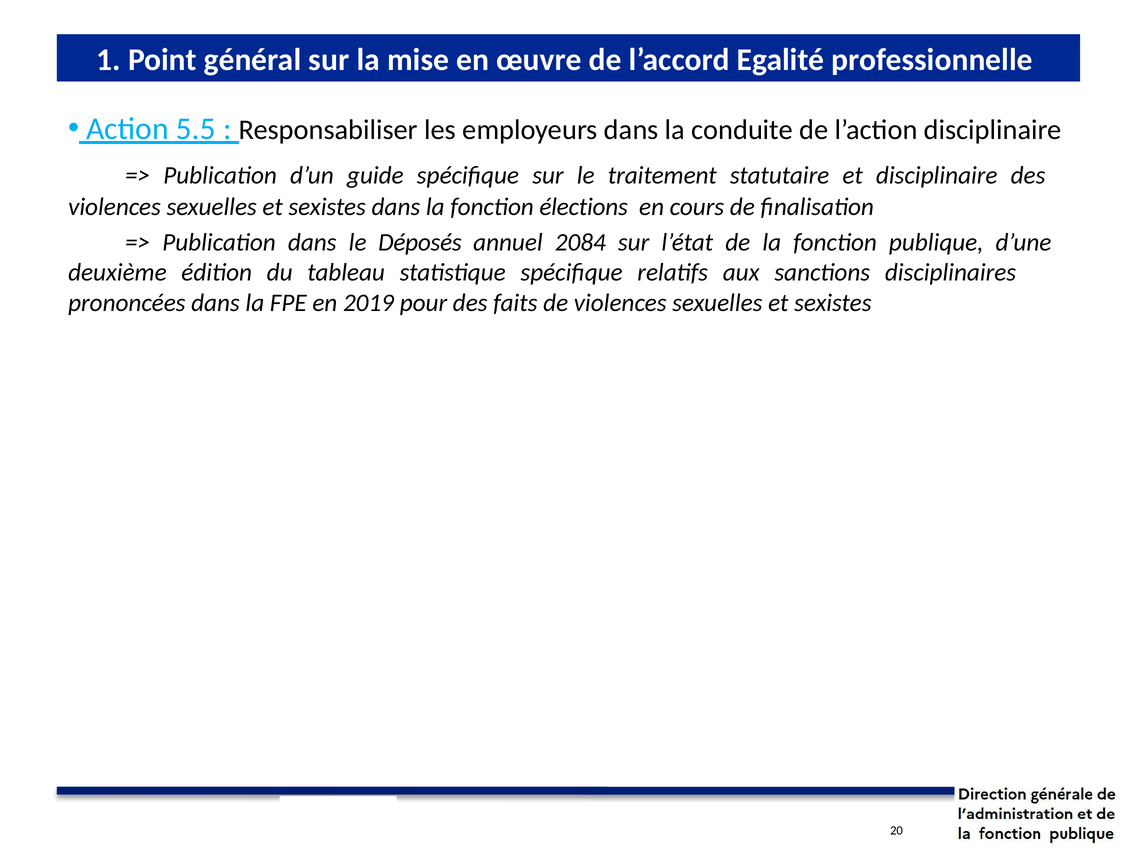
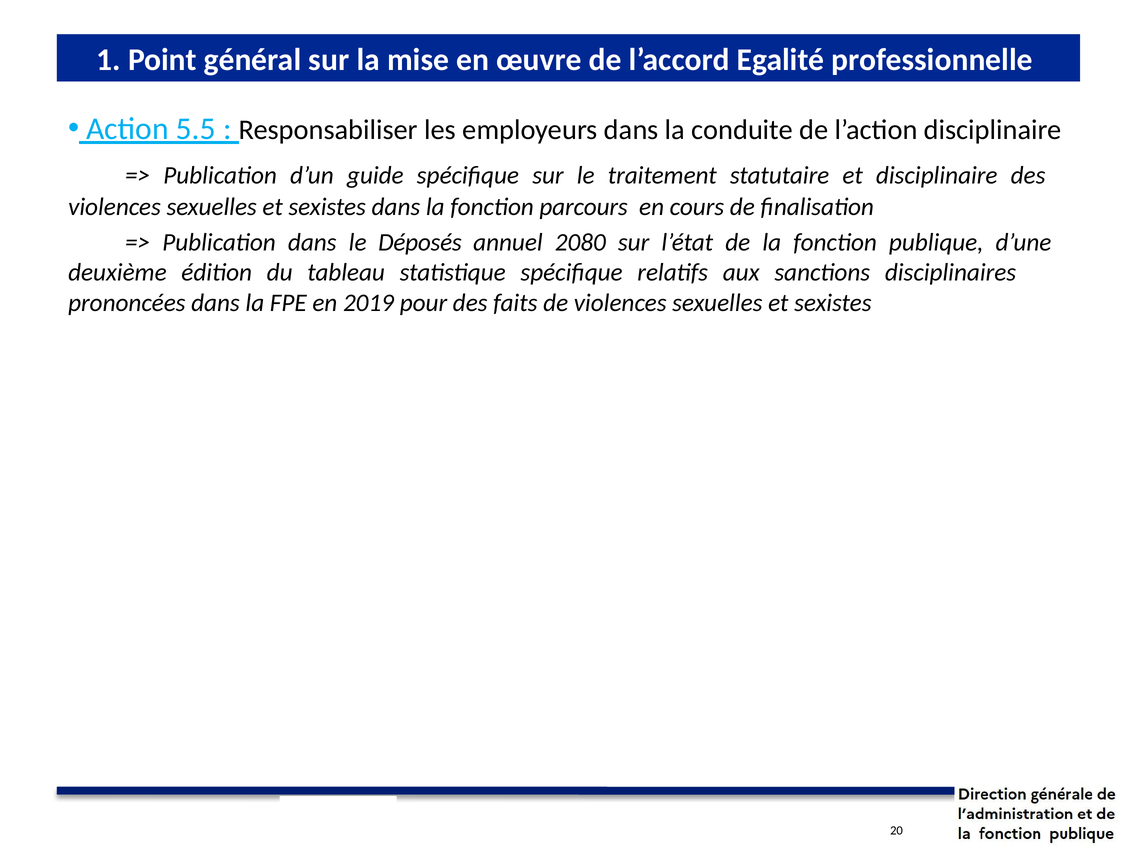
élections: élections -> parcours (584, 207)
2084: 2084 -> 2080 (580, 242)
